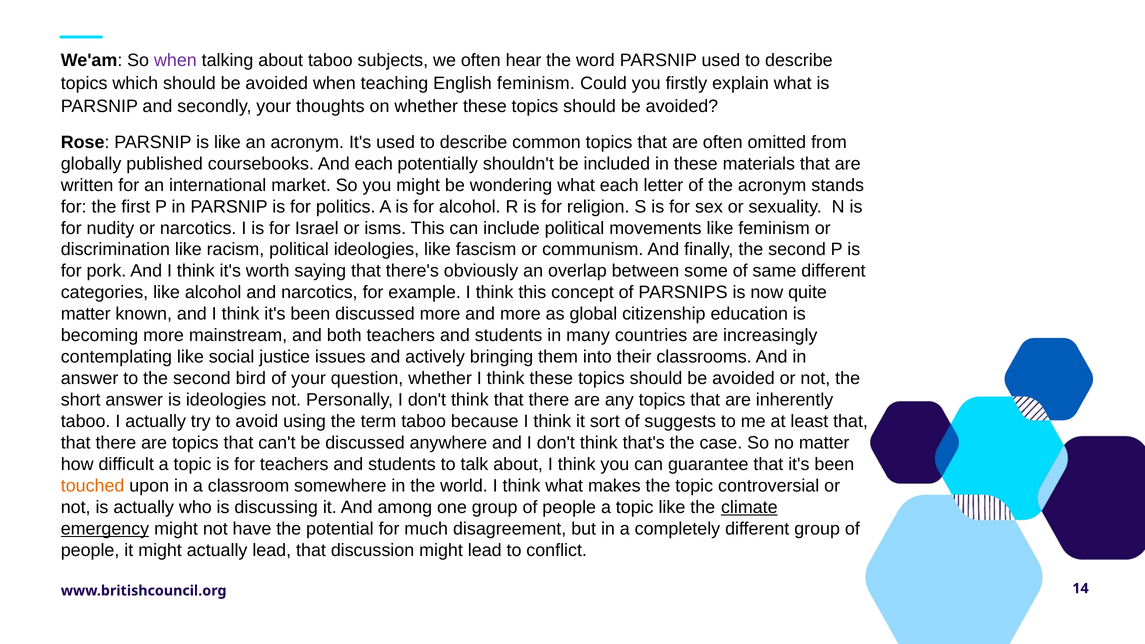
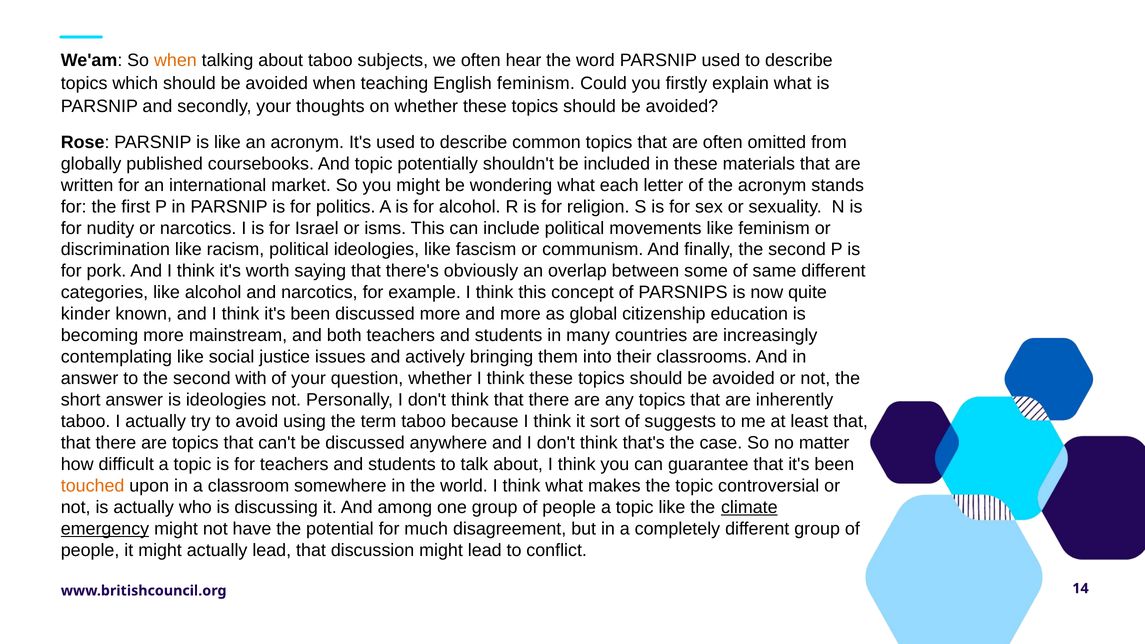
when colour: purple -> orange (175, 61)
And each: each -> topic (374, 164)
matter: matter -> kinder (86, 314)
bird: bird -> with (251, 378)
